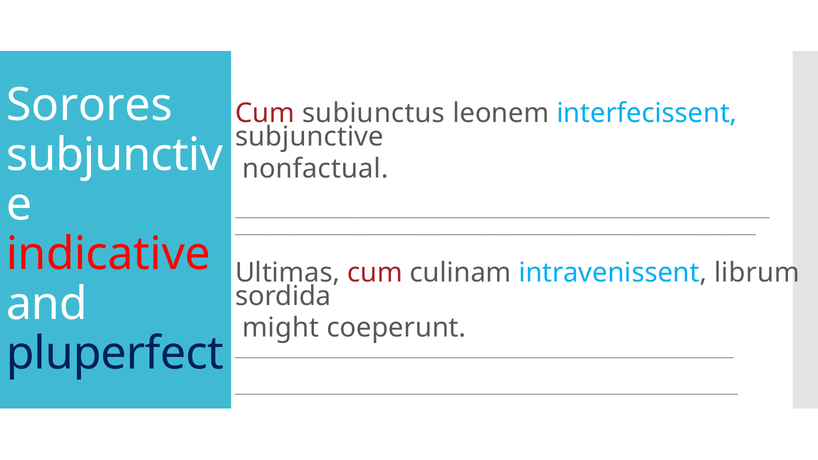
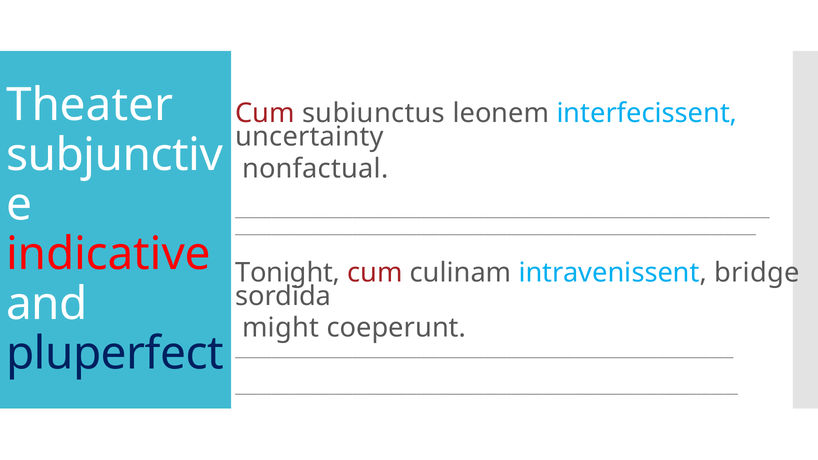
Sorores: Sorores -> Theater (90, 105)
subjunctive: subjunctive -> uncertainty (309, 137)
Ultimas: Ultimas -> Tonight (288, 273)
librum: librum -> bridge (757, 273)
